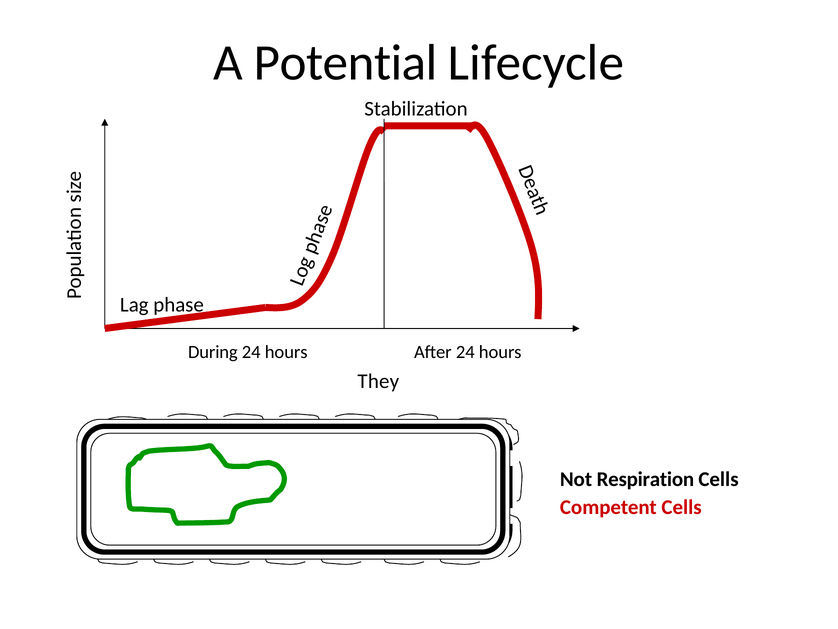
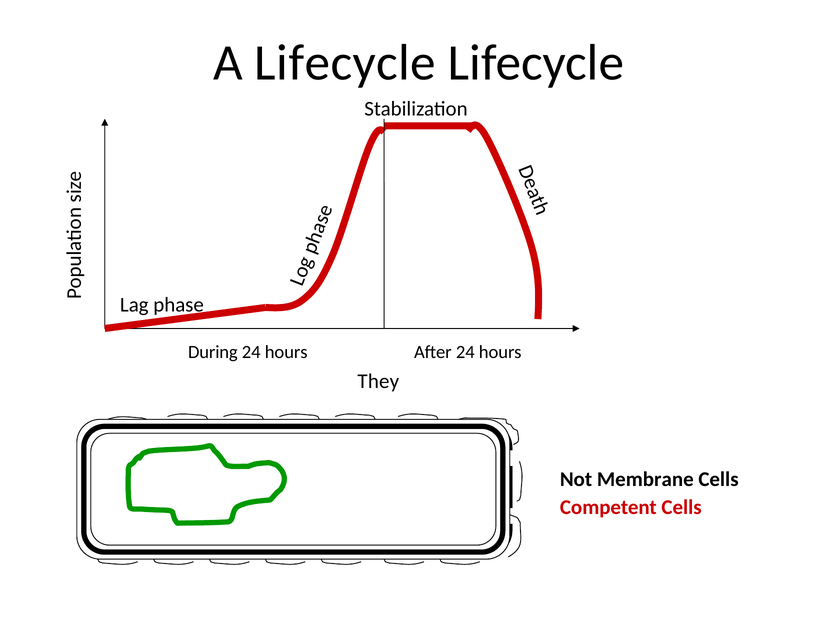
A Potential: Potential -> Lifecycle (345, 63)
Respiration: Respiration -> Membrane (645, 479)
